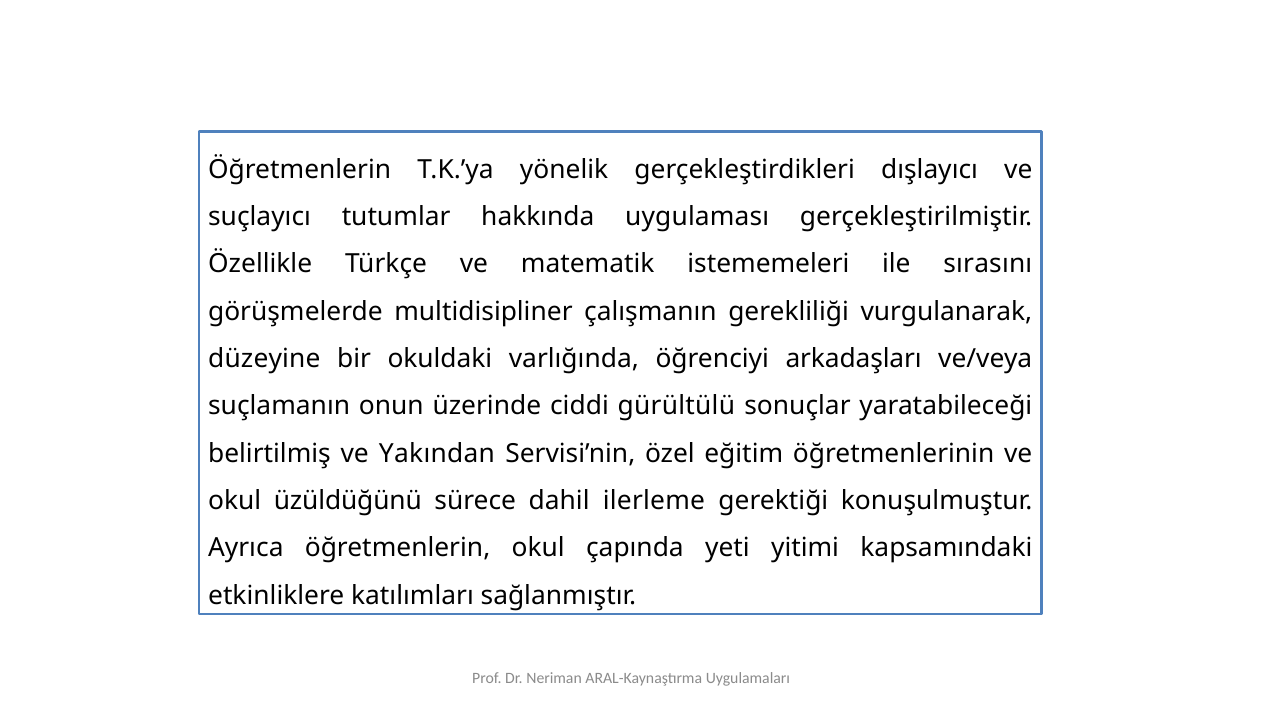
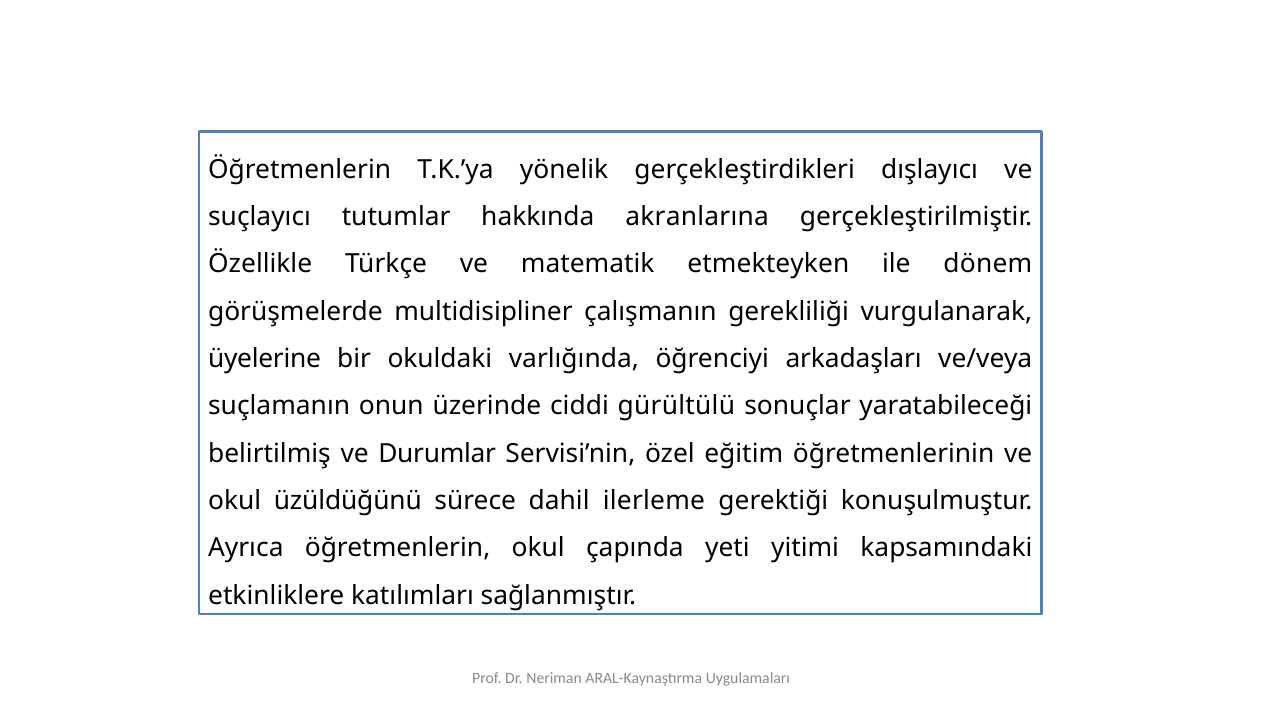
uygulaması: uygulaması -> akranlarına (697, 217)
istememeleri: istememeleri -> etmekteyken (768, 264)
sırasını: sırasını -> dönem (988, 264)
düzeyine: düzeyine -> üyelerine (265, 359)
Yakından: Yakından -> Durumlar (437, 454)
